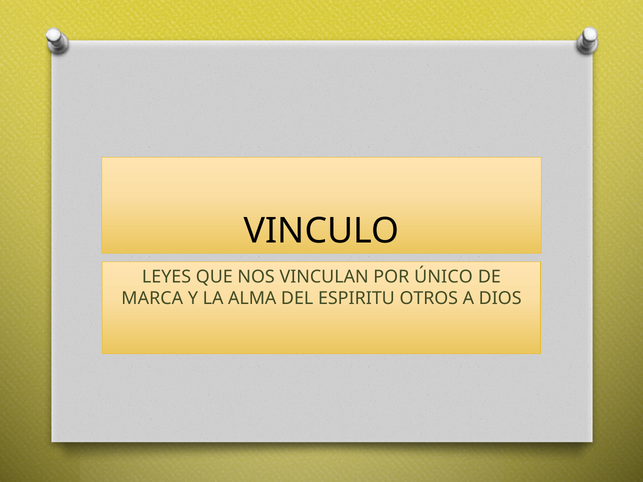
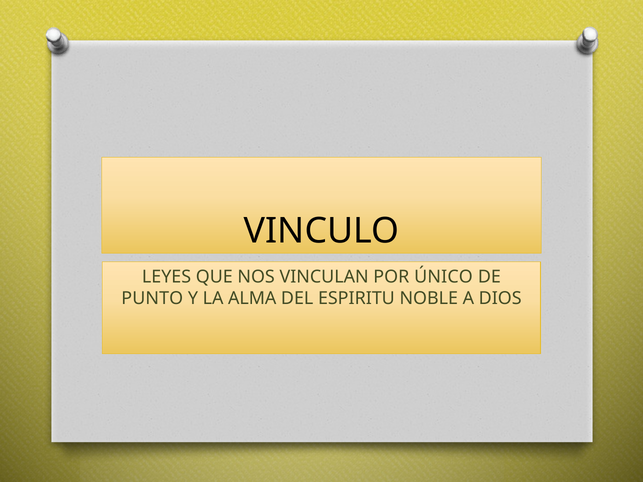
MARCA: MARCA -> PUNTO (152, 299)
OTROS: OTROS -> NOBLE (429, 299)
